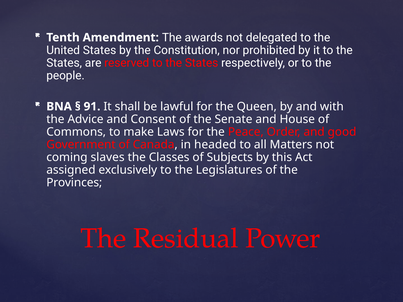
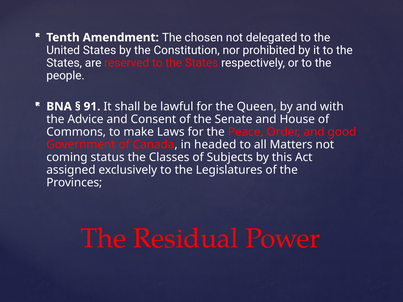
awards: awards -> chosen (204, 38)
slaves: slaves -> status (108, 157)
